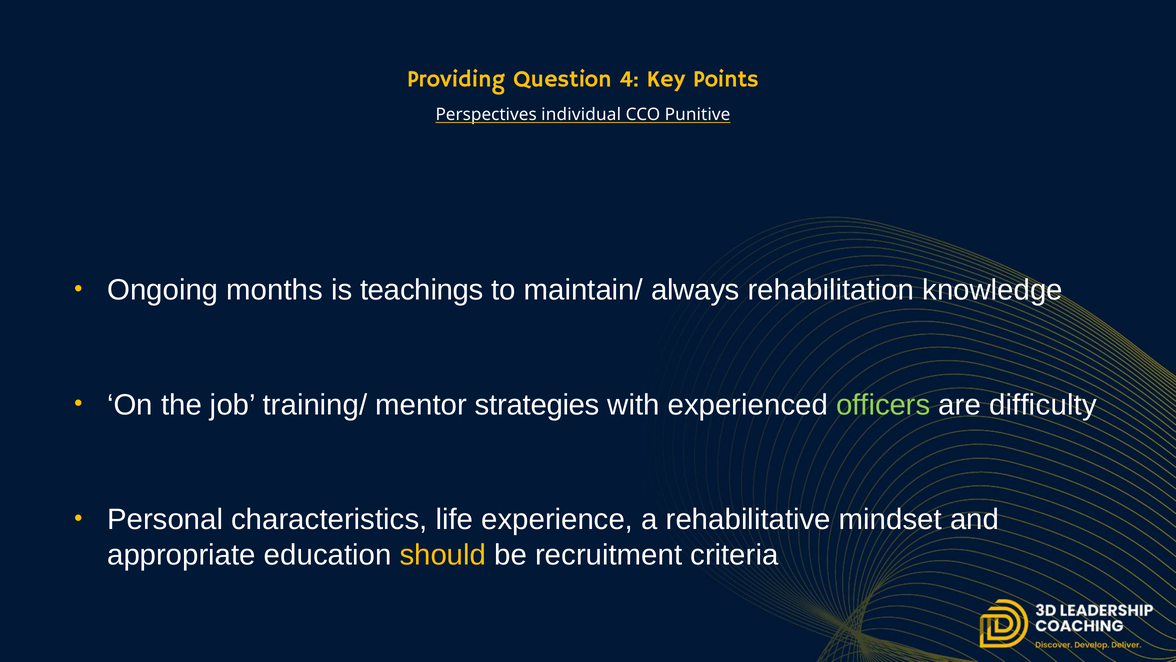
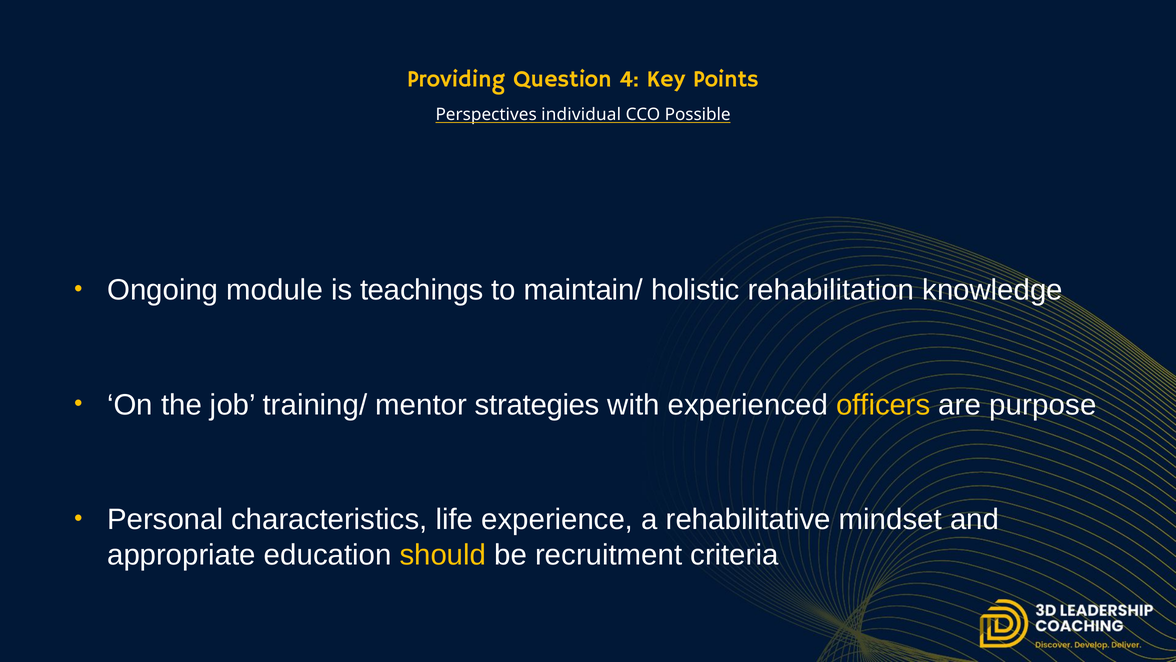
Punitive: Punitive -> Possible (698, 114)
months: months -> module (275, 290)
always: always -> holistic (695, 290)
officers colour: light green -> yellow (883, 405)
difficulty: difficulty -> purpose (1043, 405)
